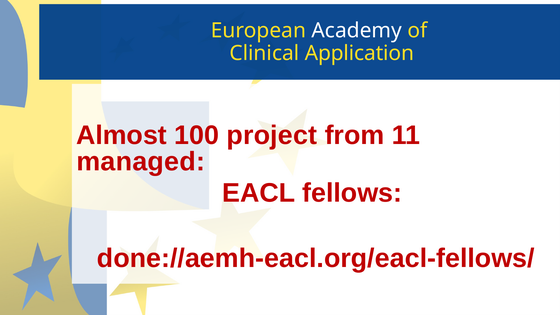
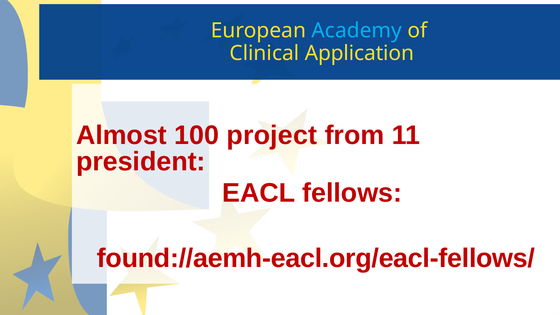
Academy colour: white -> light blue (357, 30)
managed: managed -> president (141, 162)
done://aemh-eacl.org/eacl-fellows/: done://aemh-eacl.org/eacl-fellows/ -> found://aemh-eacl.org/eacl-fellows/ (316, 258)
